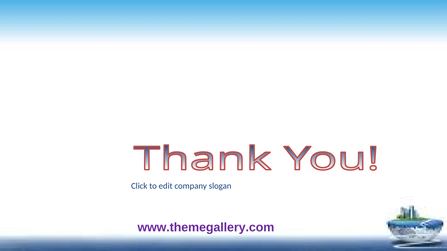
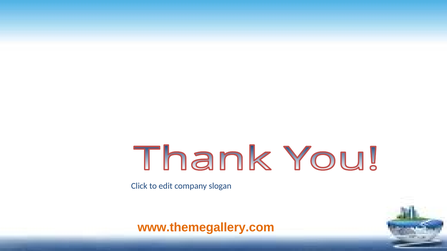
www.themegallery.com colour: purple -> orange (206, 228)
